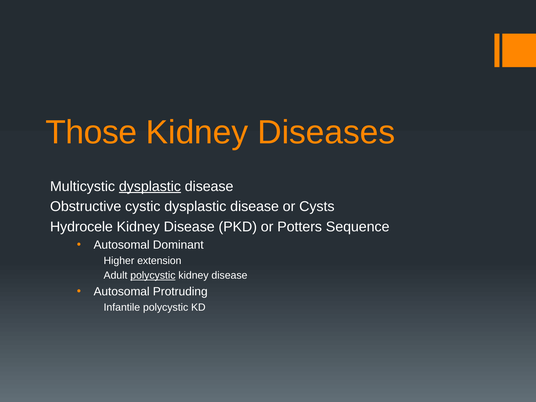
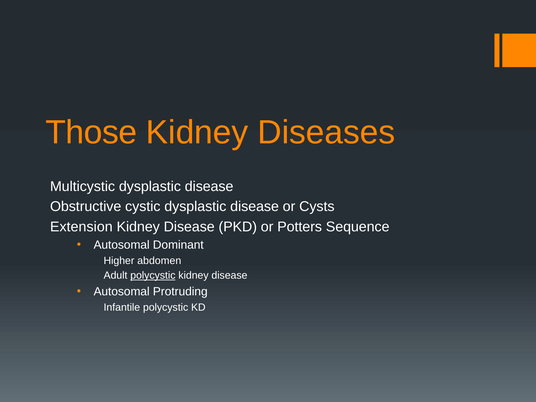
dysplastic underline: present -> none (150, 186)
Hydrocele: Hydrocele -> Extension (81, 227)
extension: extension -> abdomen (159, 261)
